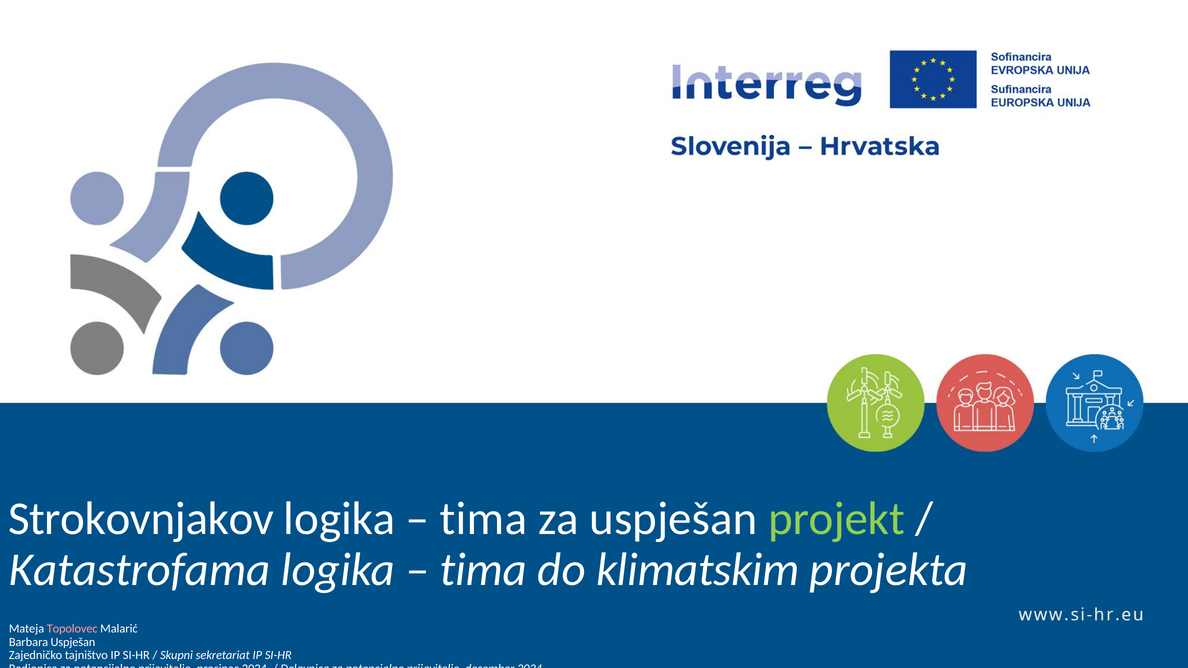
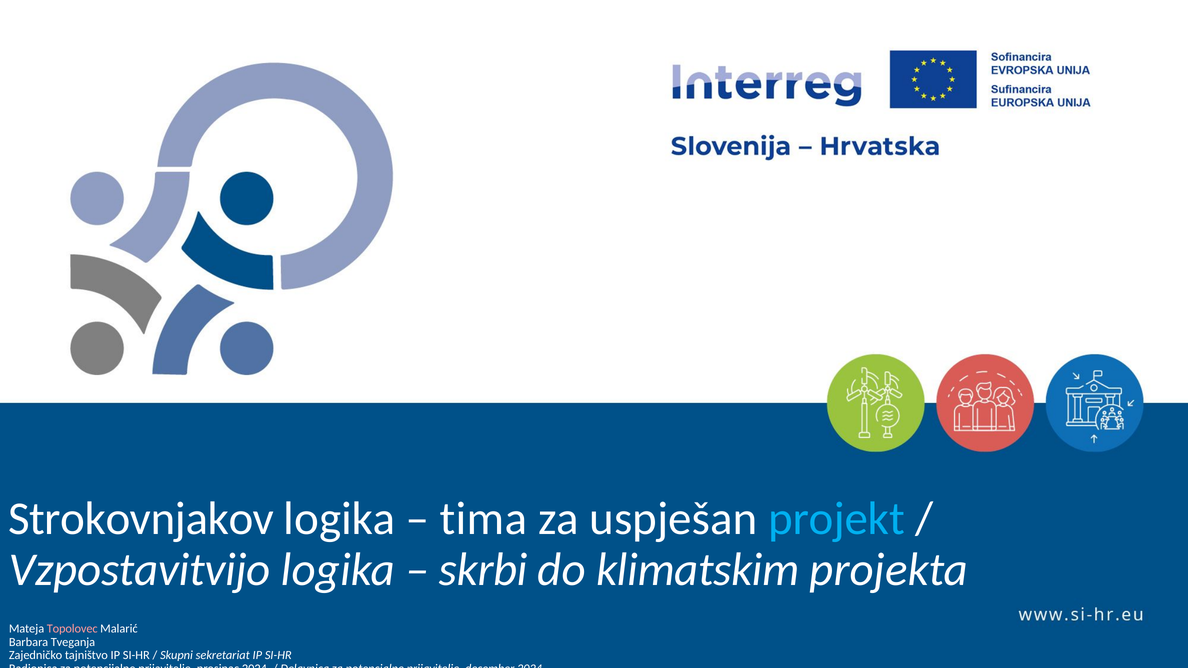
projekt colour: light green -> light blue (836, 519)
Katastrofama: Katastrofama -> Vzpostavitvijo (140, 570)
tima: tima -> skrbi (483, 570)
Barbara Uspješan: Uspješan -> Tveganja (73, 642)
